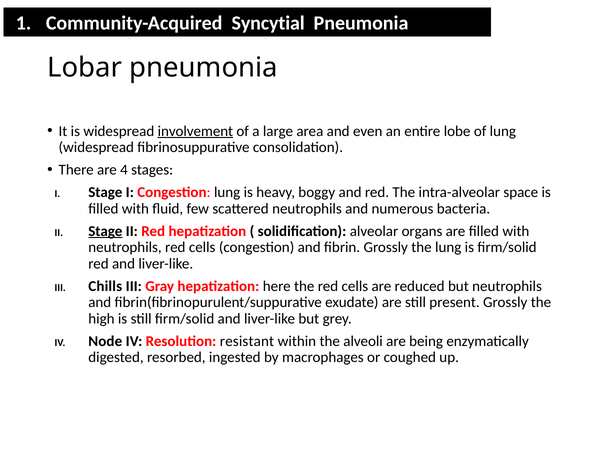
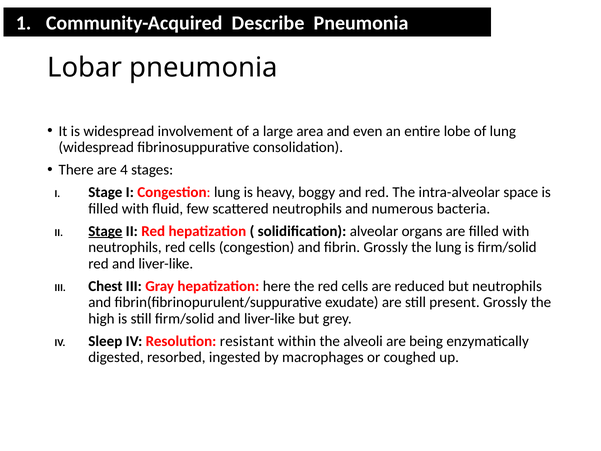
Syncytial: Syncytial -> Describe (268, 23)
involvement underline: present -> none (195, 131)
Chills: Chills -> Chest (105, 286)
Node: Node -> Sleep (105, 341)
